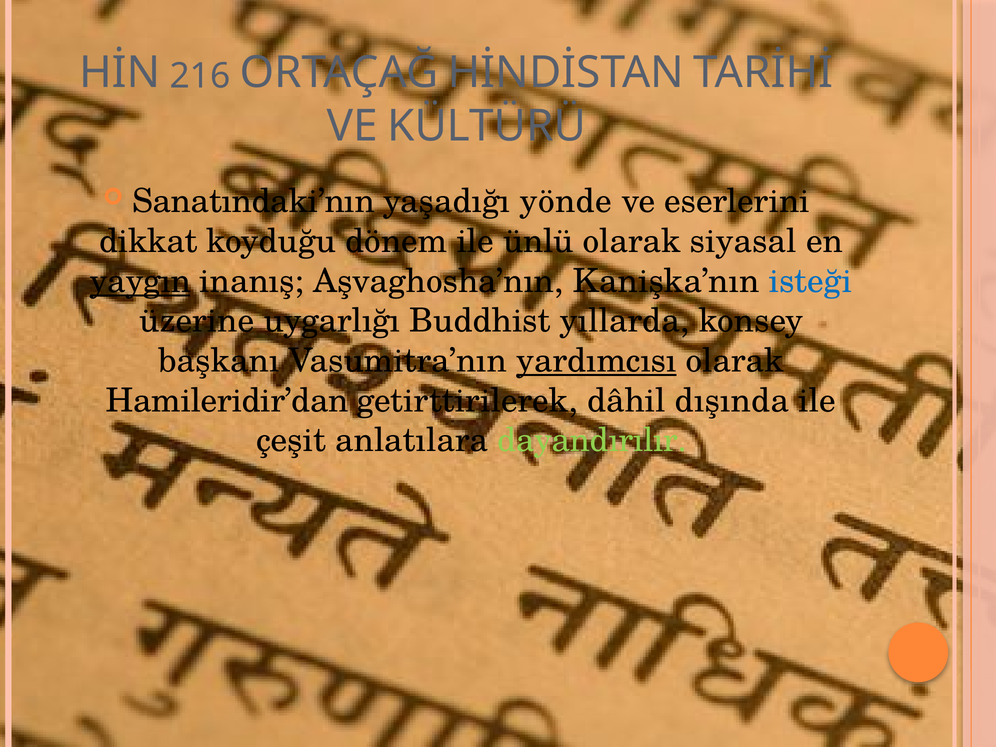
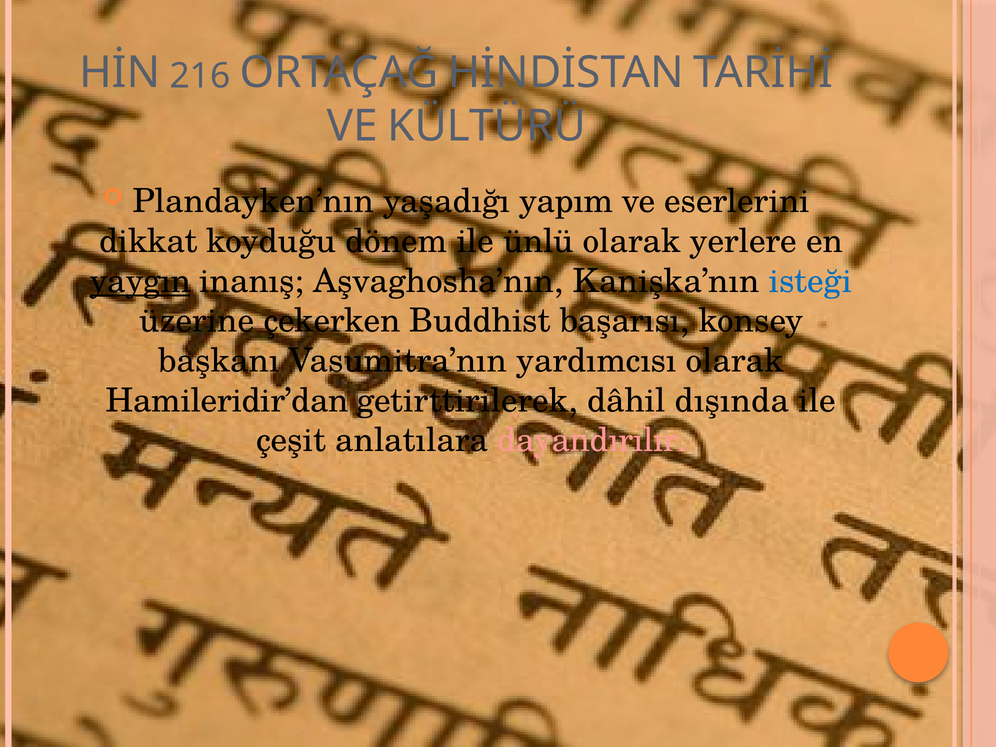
Sanatındaki’nın: Sanatındaki’nın -> Plandayken’nın (253, 201)
yönde: yönde -> yapım (566, 201)
siyasal: siyasal -> yerlere (743, 241)
uygarlığı: uygarlığı -> çekerken (332, 321)
yıllarda: yıllarda -> başarısı (625, 321)
yardımcısı underline: present -> none (597, 361)
dayandırılır colour: light green -> pink (592, 440)
